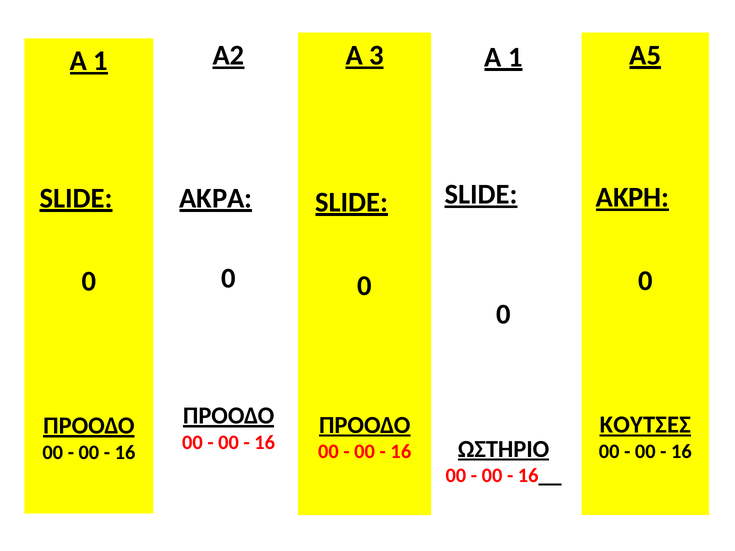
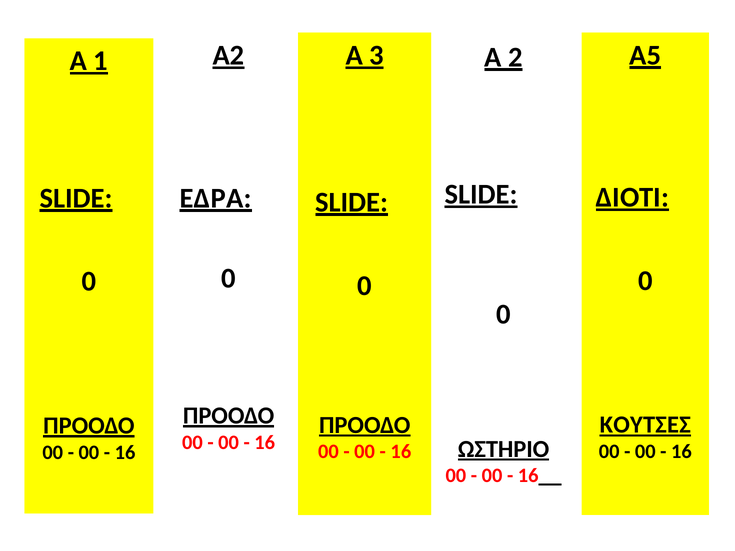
1: 1 -> 2 (515, 57)
ΑΚΡΗ: ΑΚΡΗ -> ΔΙΟΤΙ (632, 197)
ΑΚΡΑ: ΑΚΡΑ -> ΕΔΡΑ (216, 198)
